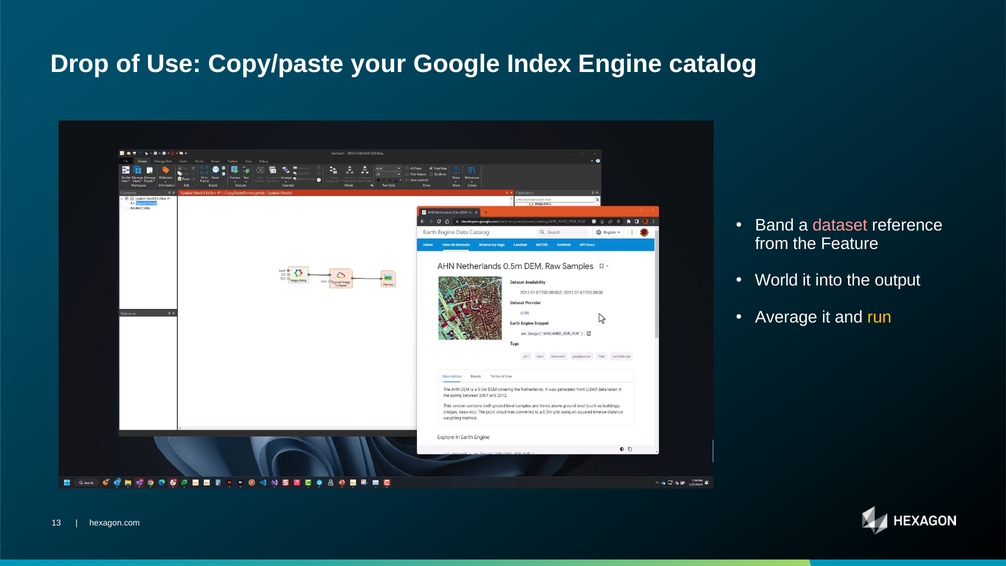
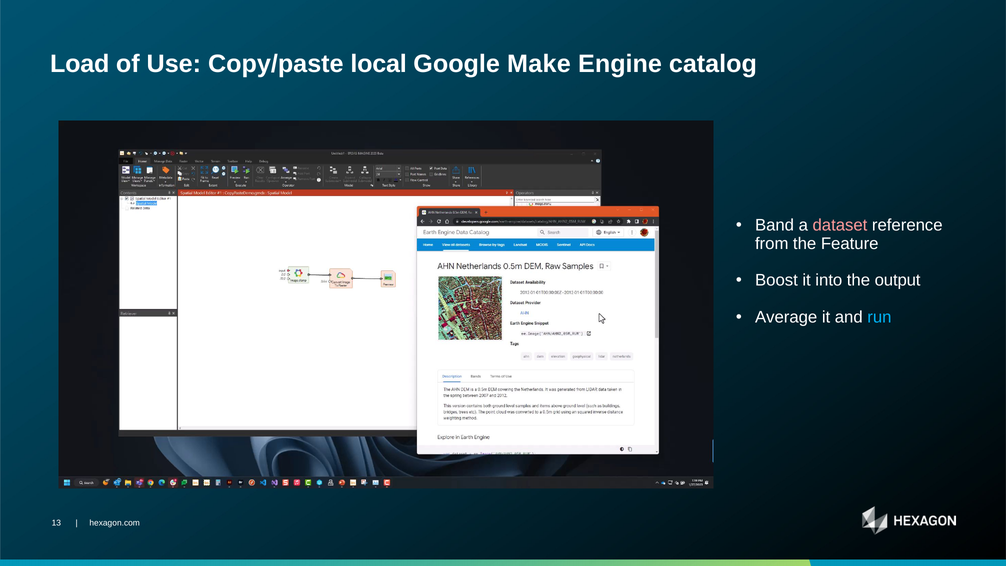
Drop: Drop -> Load (80, 64)
your: your -> local (379, 64)
Index: Index -> Make (539, 64)
World: World -> Boost (776, 280)
run colour: yellow -> light blue (879, 317)
